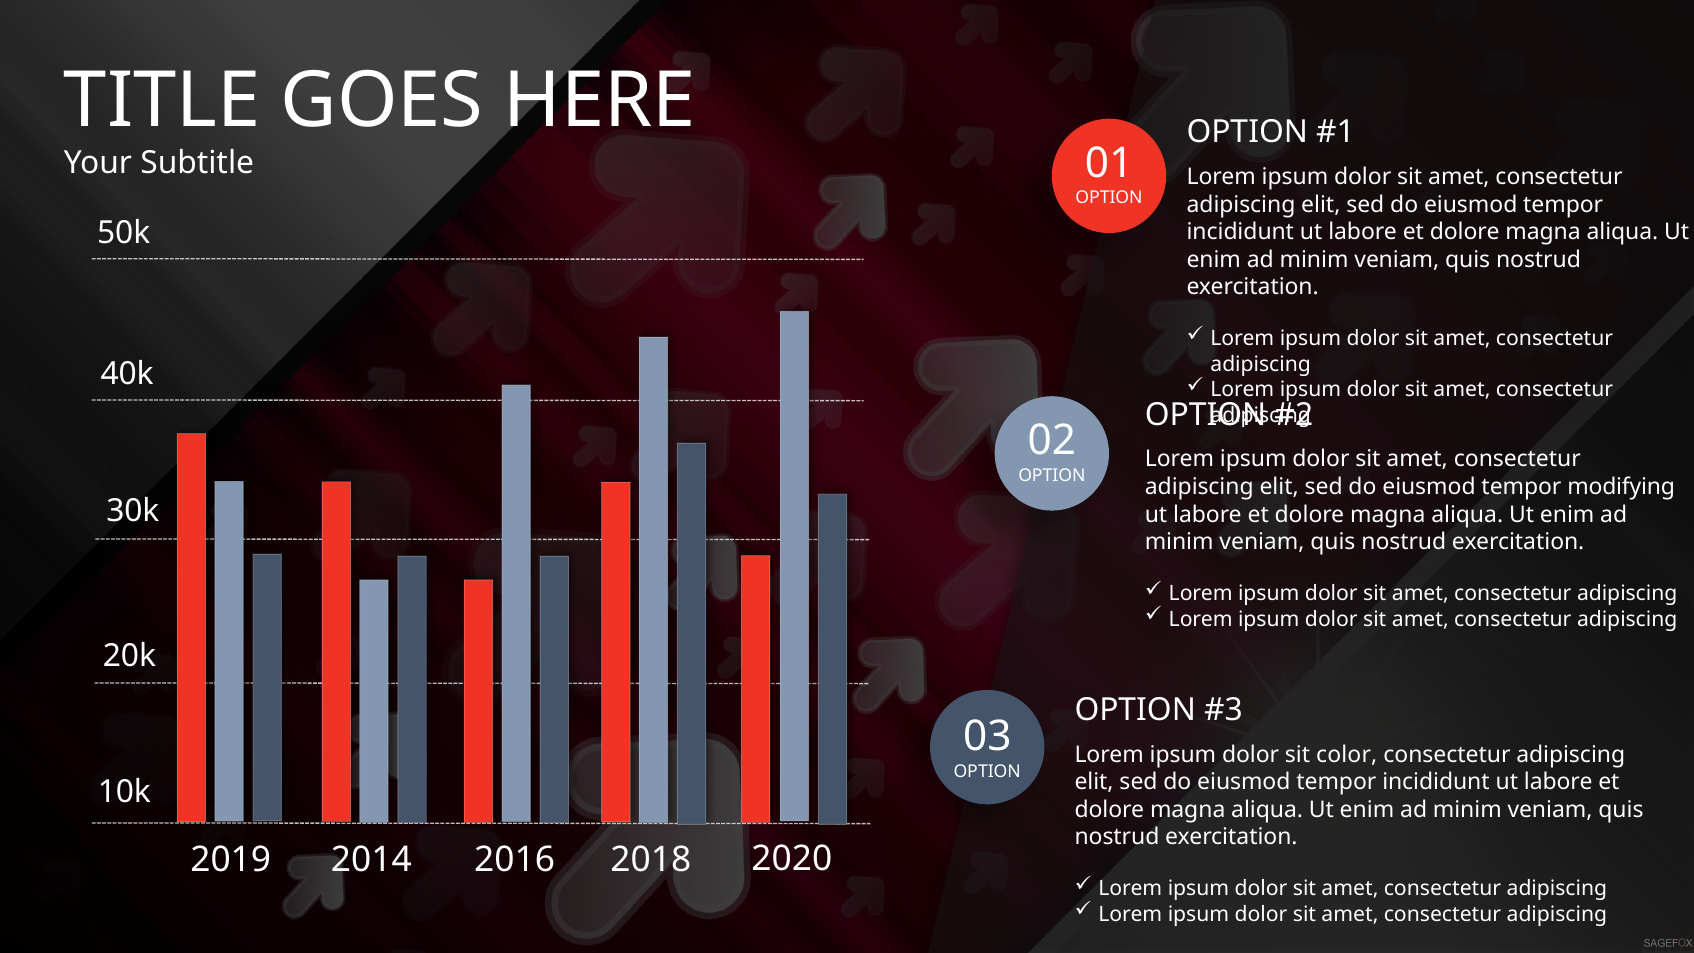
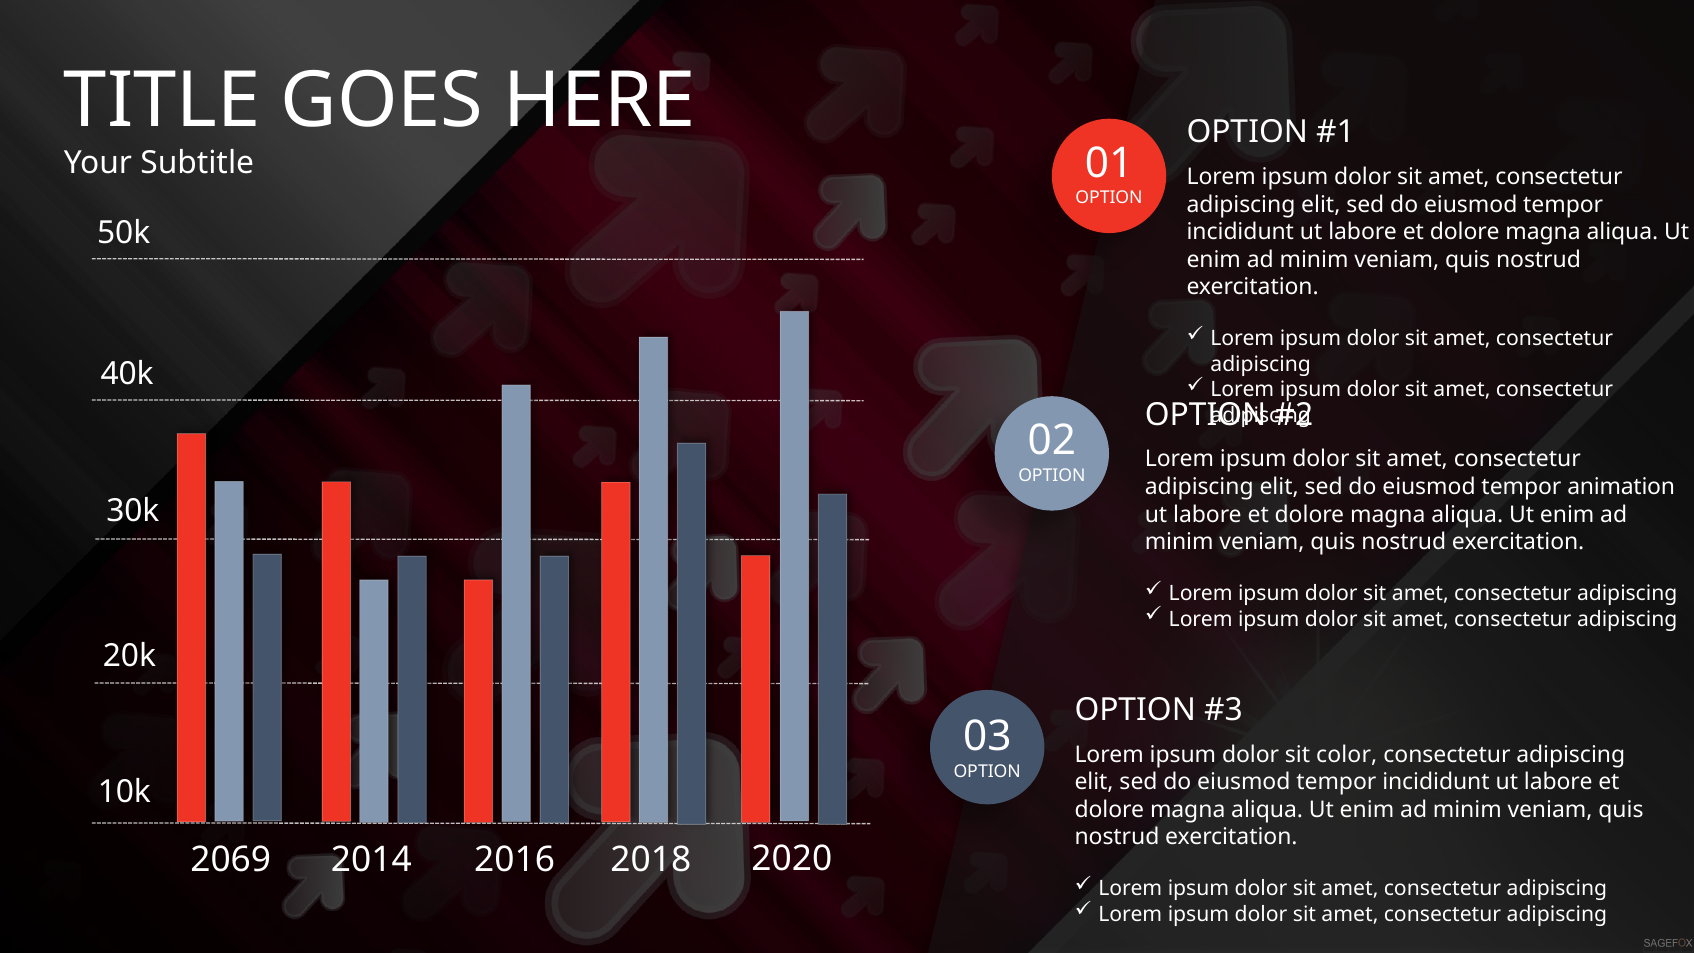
modifying: modifying -> animation (1621, 487)
2019: 2019 -> 2069 (231, 859)
